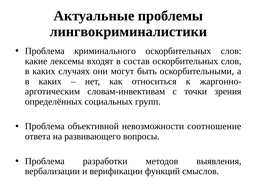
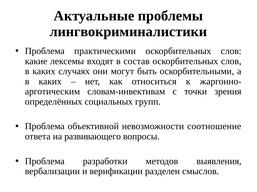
криминального: криминального -> практическими (105, 51)
функций: функций -> разделен (162, 172)
